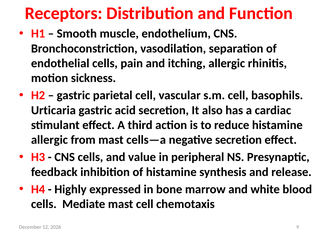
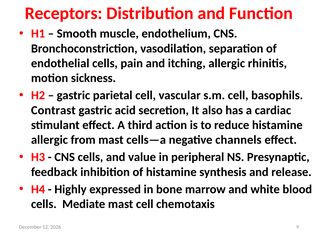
Urticaria: Urticaria -> Contrast (53, 110)
negative secretion: secretion -> channels (238, 140)
